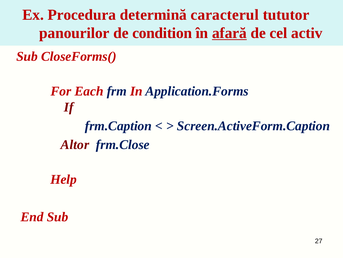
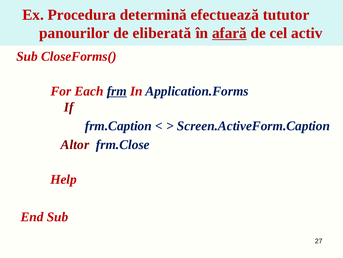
caracterul: caracterul -> efectuează (225, 15)
condition: condition -> eliberată (162, 33)
frm underline: none -> present (117, 91)
